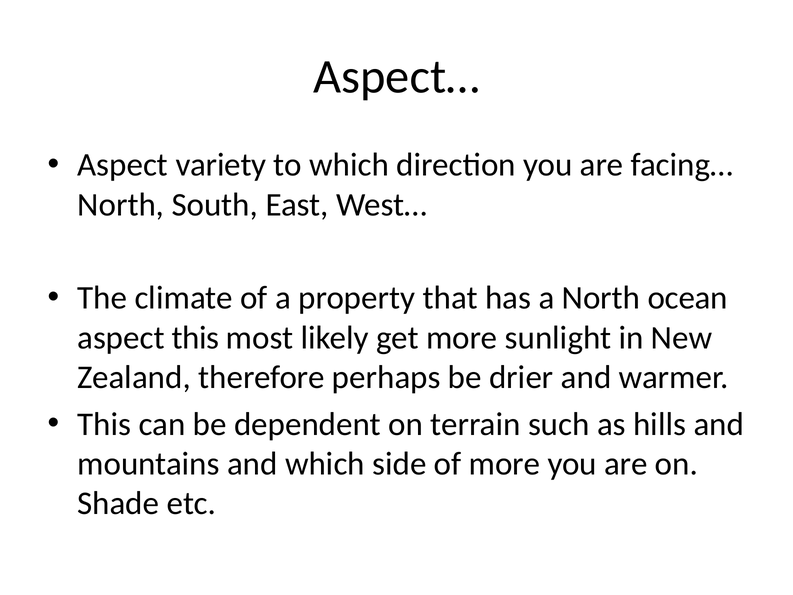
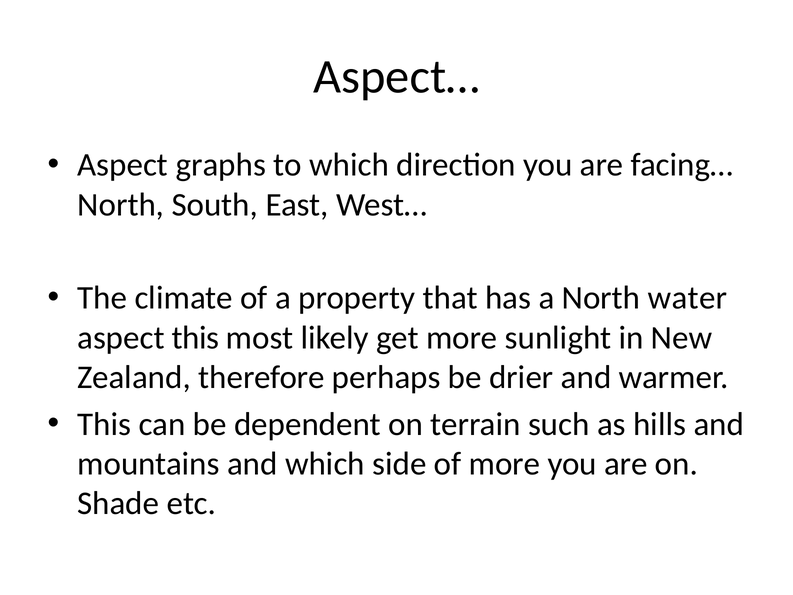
variety: variety -> graphs (221, 165)
ocean: ocean -> water (687, 298)
